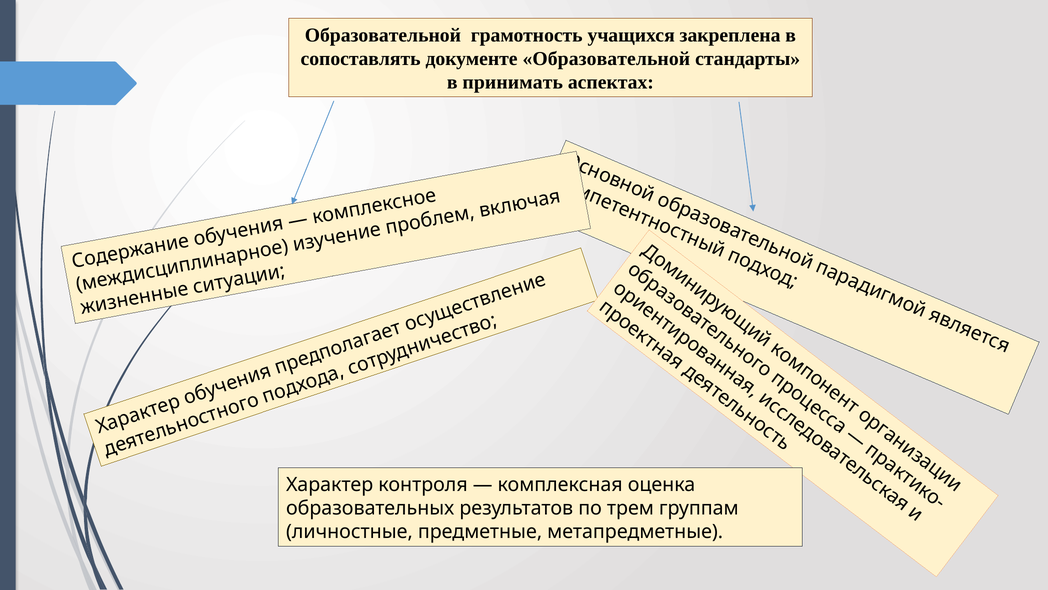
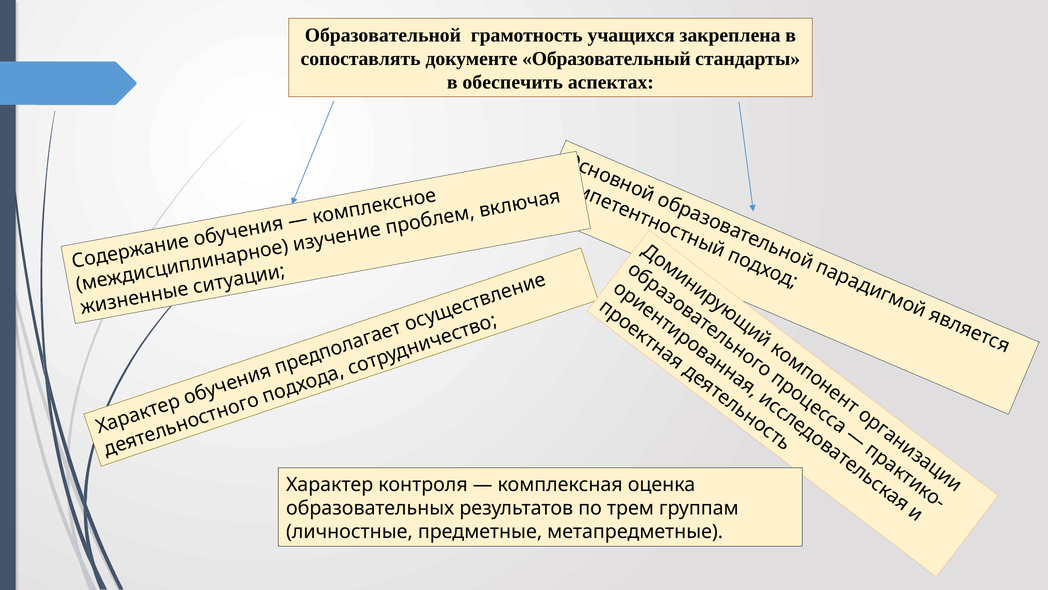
документе Образовательной: Образовательной -> Образовательный (606, 59)
принимать: принимать -> обеспечить (513, 82)
